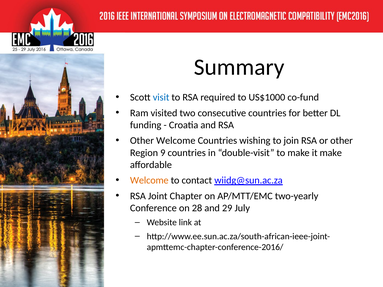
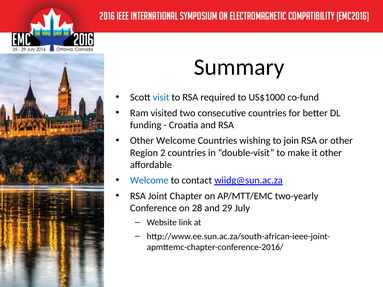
9: 9 -> 2 (163, 153)
it make: make -> other (331, 153)
Welcome colour: orange -> blue (149, 180)
